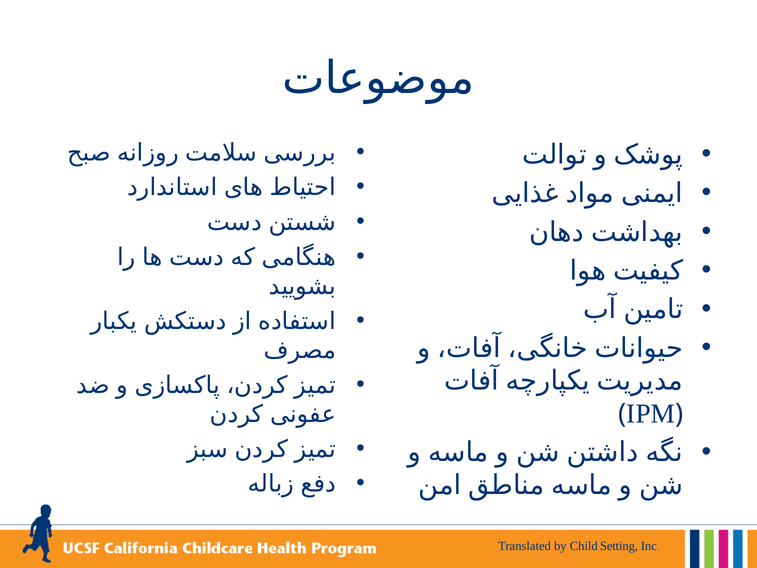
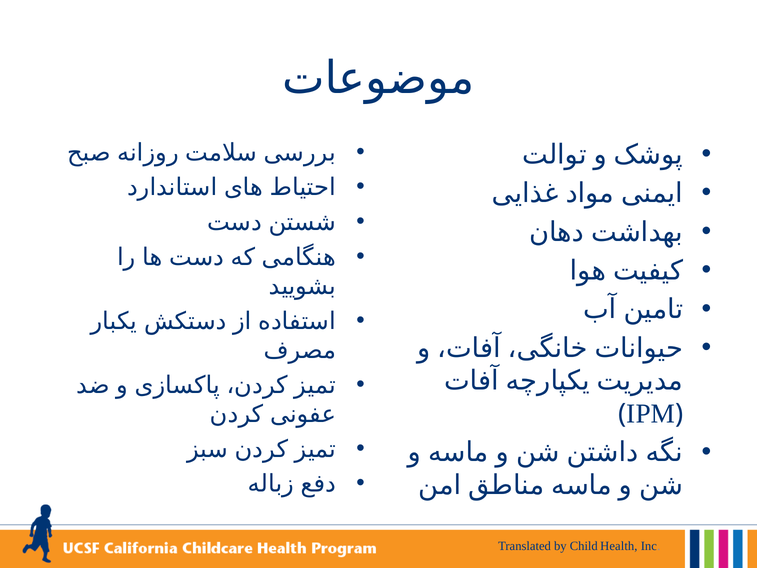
Setting: Setting -> Health (619, 546)
